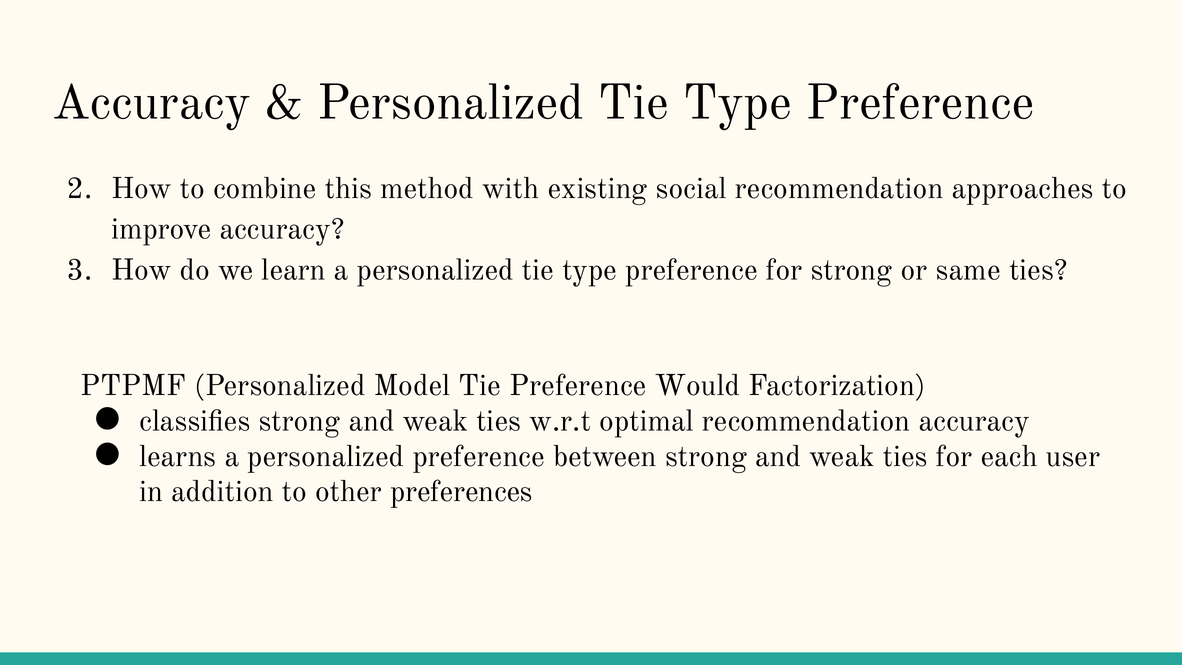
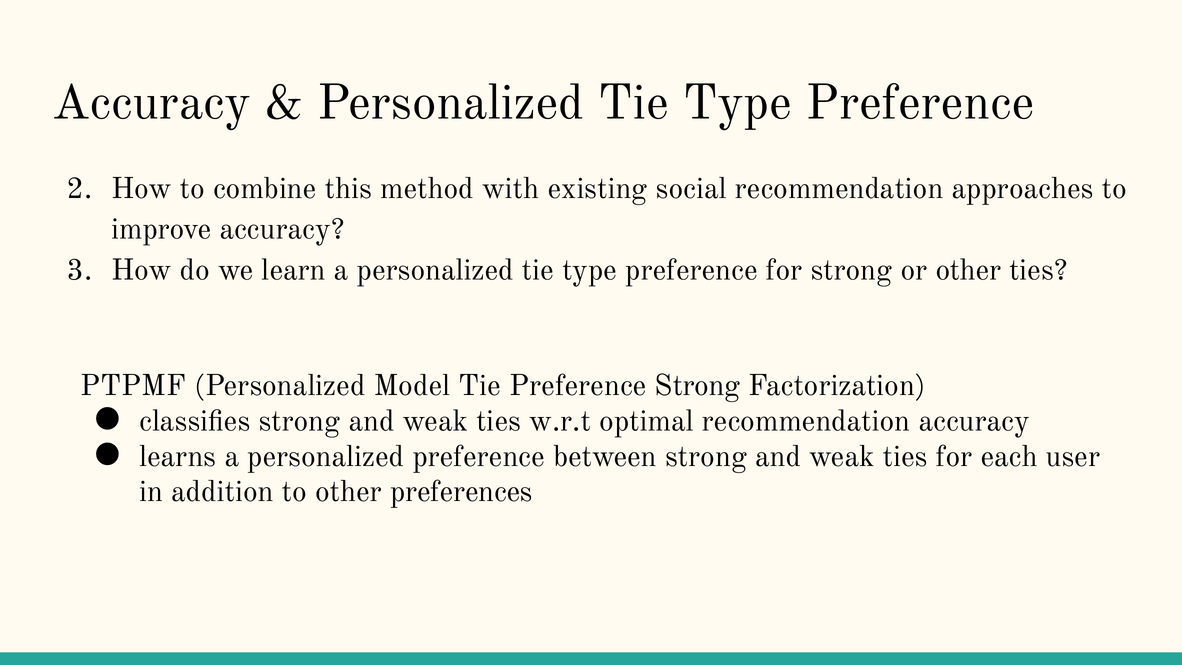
or same: same -> other (968, 270)
Preference Would: Would -> Strong (697, 385)
